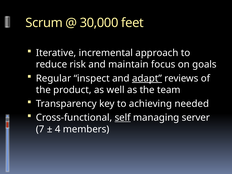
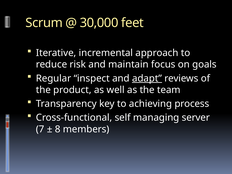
needed: needed -> process (192, 104)
self underline: present -> none (123, 118)
4: 4 -> 8 (58, 129)
